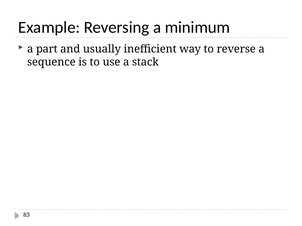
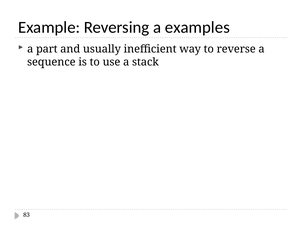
minimum: minimum -> examples (197, 27)
